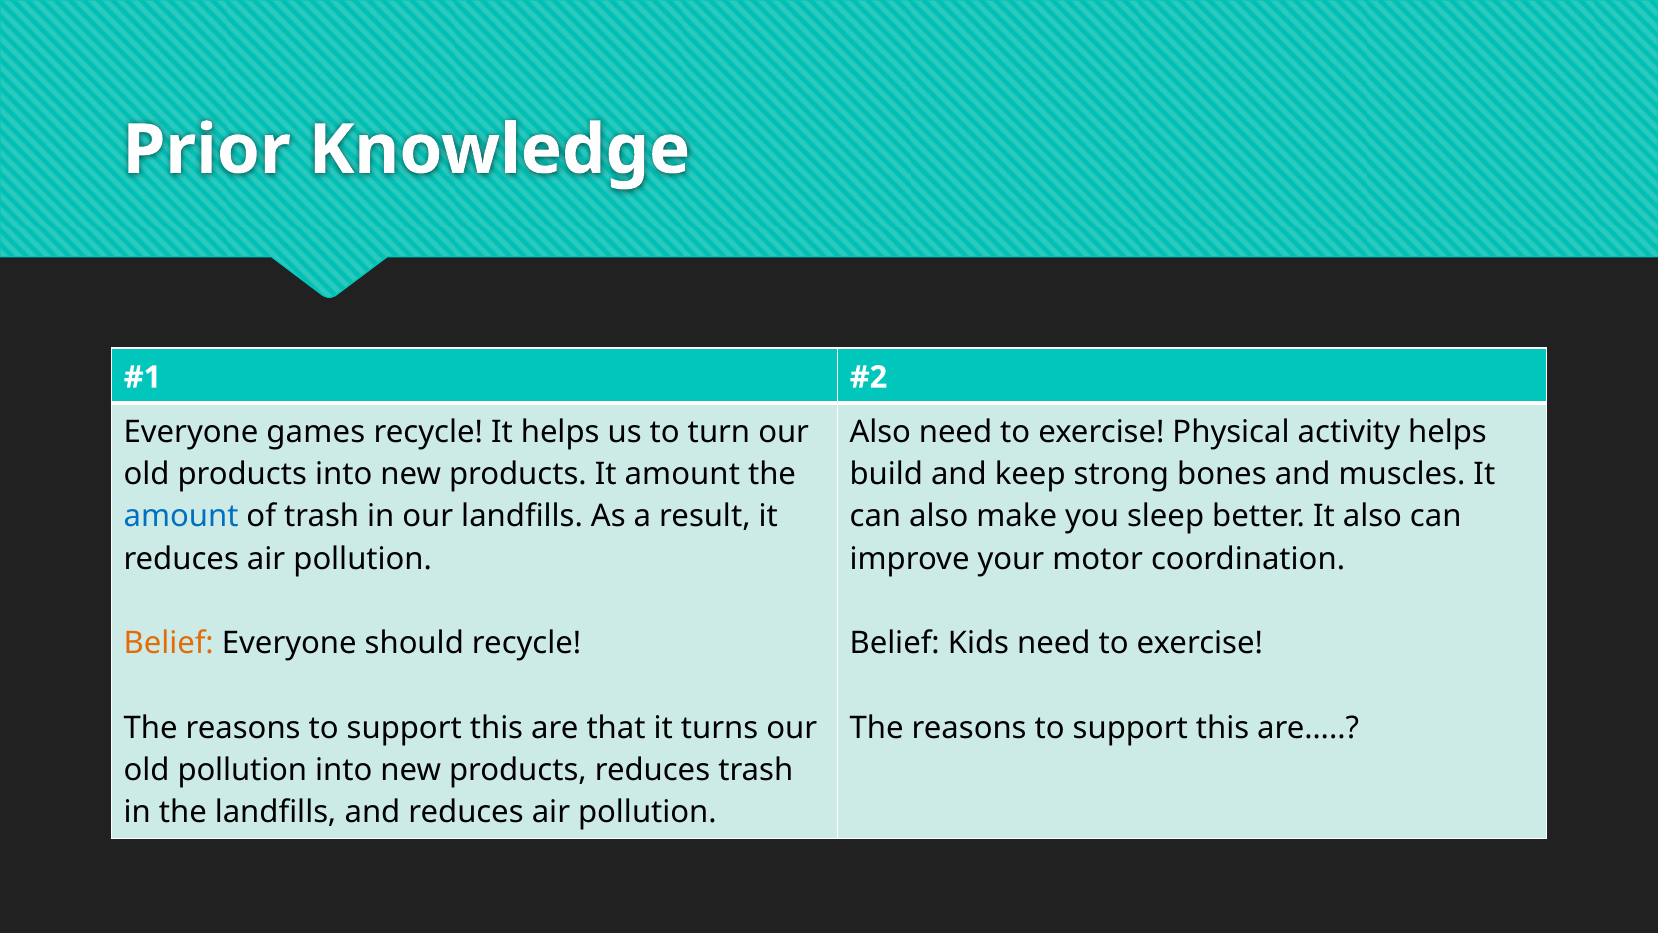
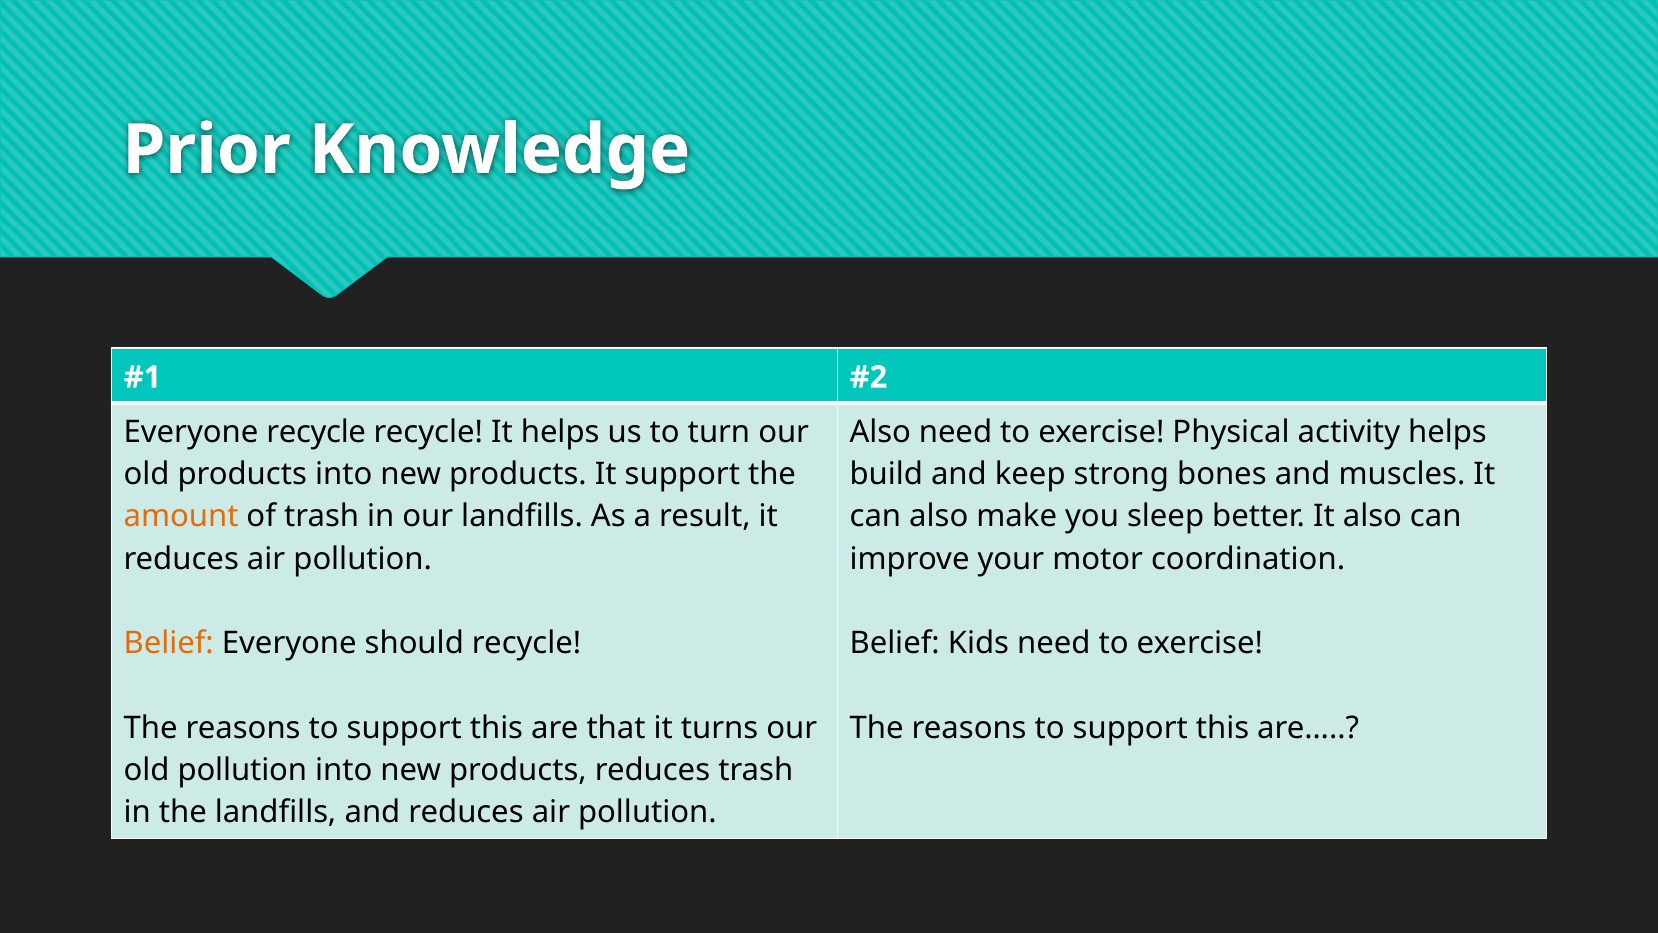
Everyone games: games -> recycle (316, 432)
It amount: amount -> support (682, 474)
amount colour: blue -> orange (181, 516)
